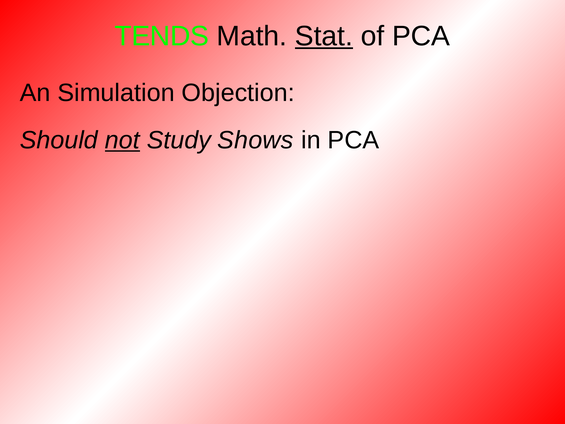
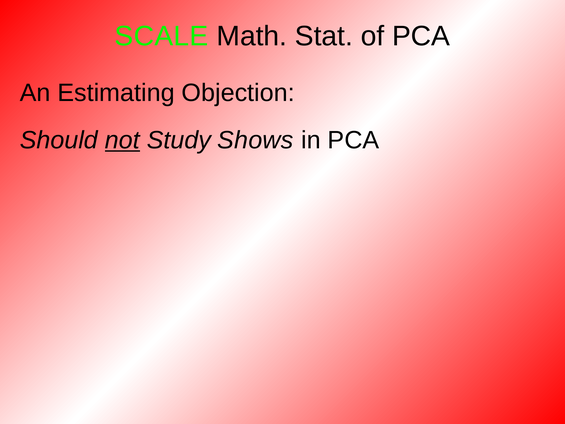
TENDS: TENDS -> SCALE (161, 36)
Stat underline: present -> none (324, 36)
Simulation: Simulation -> Estimating (116, 93)
